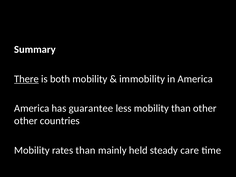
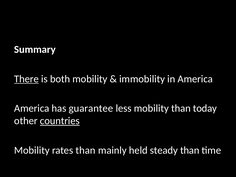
than other: other -> today (205, 108)
countries underline: none -> present (60, 121)
steady care: care -> than (190, 150)
